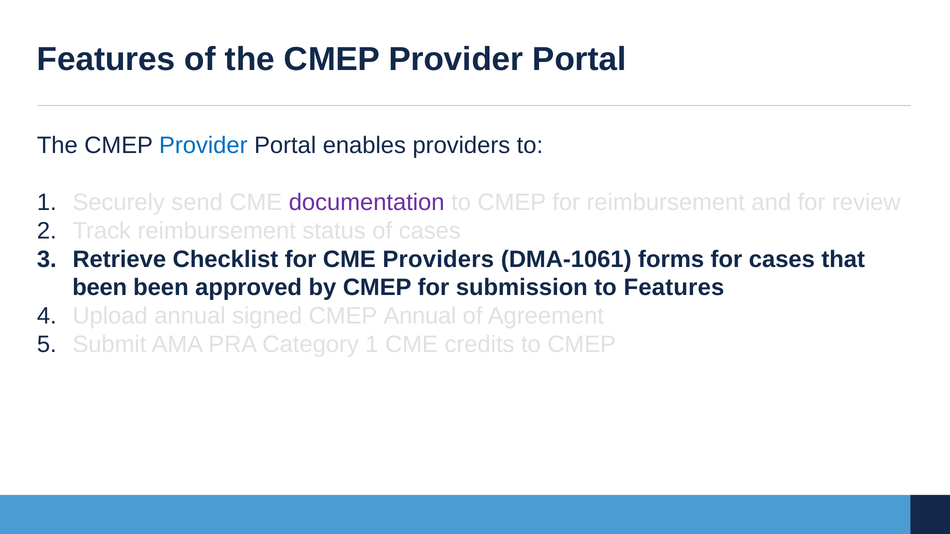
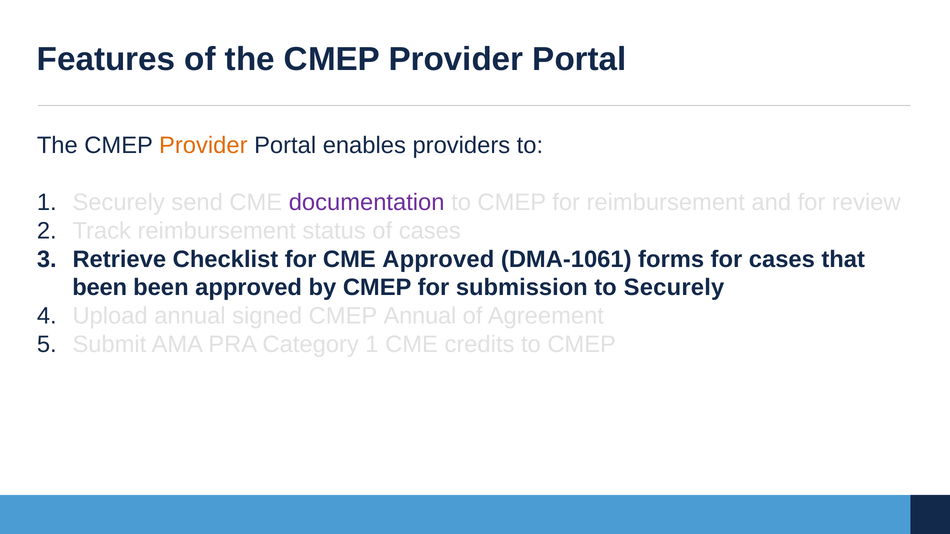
Provider colour: blue -> orange (203, 145)
CME Providers: Providers -> Approved (438, 259)
to Features: Features -> Securely (674, 288)
